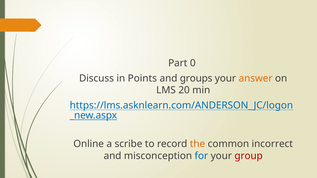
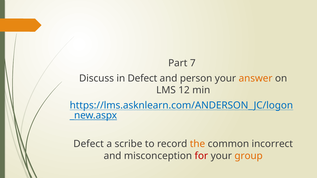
0: 0 -> 7 (193, 63)
in Points: Points -> Defect (142, 78)
groups: groups -> person (196, 78)
20: 20 -> 12 (184, 90)
Online: Online -> Defect (89, 144)
for colour: blue -> red (201, 156)
group colour: red -> orange (249, 156)
